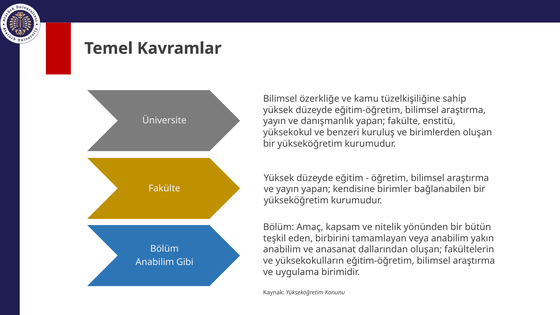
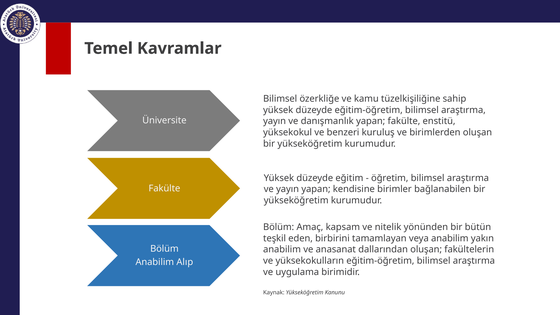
Gibi: Gibi -> Alıp (185, 262)
